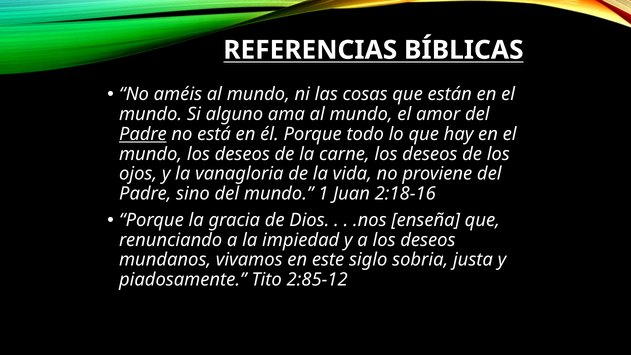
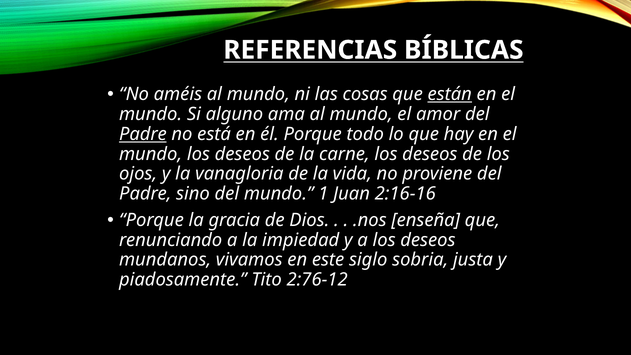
están underline: none -> present (450, 94)
2:18-16: 2:18-16 -> 2:16-16 (405, 194)
2:85-12: 2:85-12 -> 2:76-12 (317, 280)
